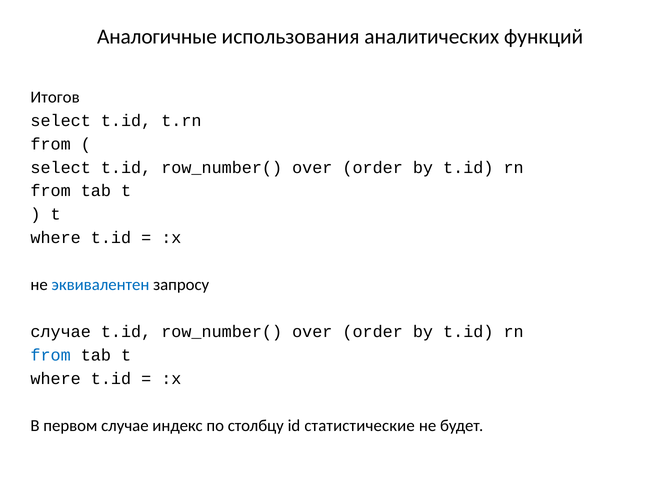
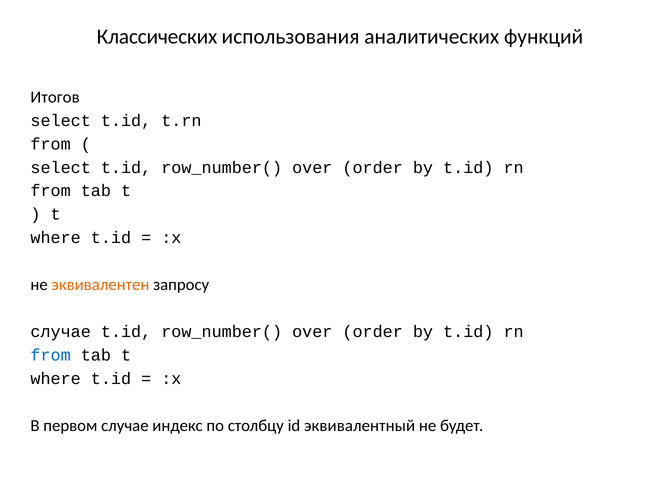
Аналогичные: Аналогичные -> Классических (157, 37)
эквивалентен colour: blue -> orange (100, 285)
cтатистические: cтатистические -> эквивалентный (360, 426)
